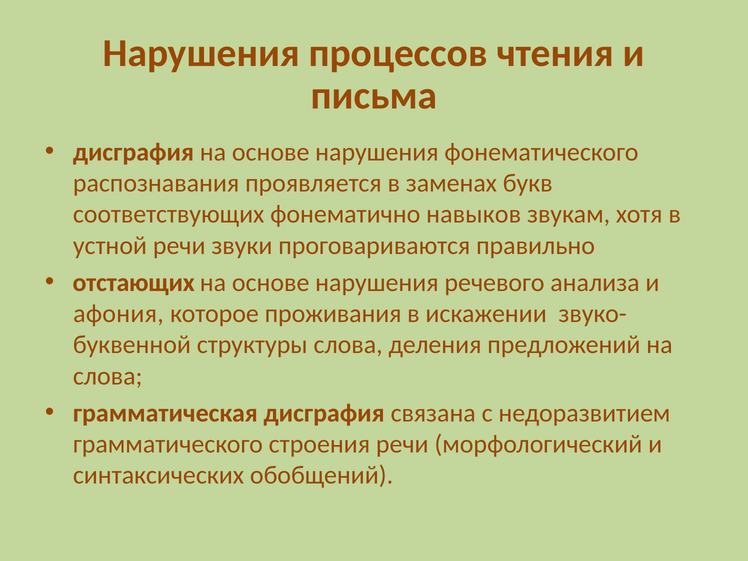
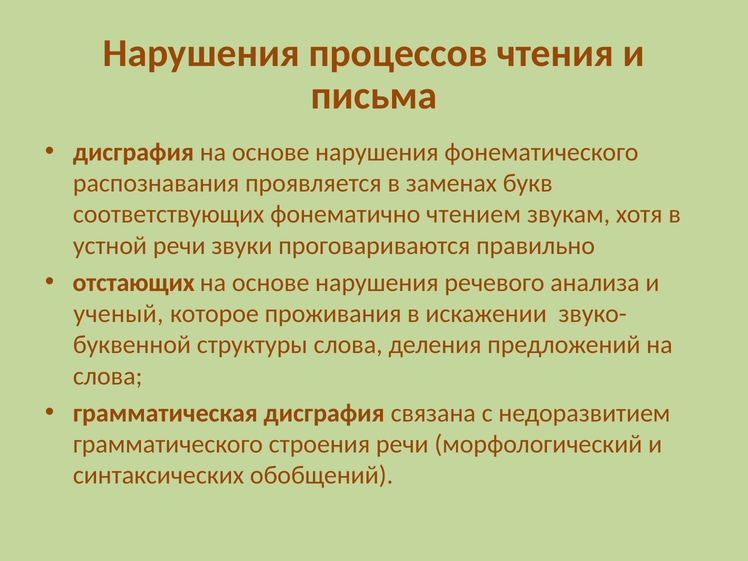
навыков: навыков -> чтением (474, 214)
афония: афония -> ученый (118, 314)
